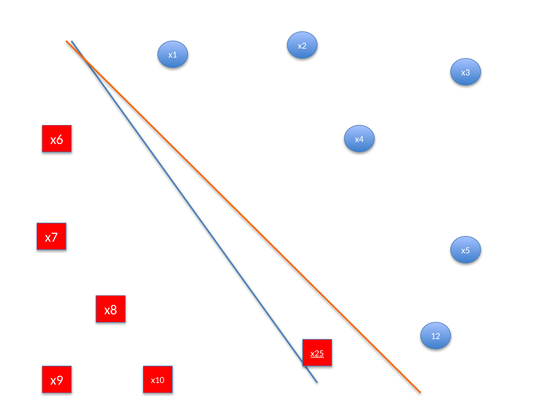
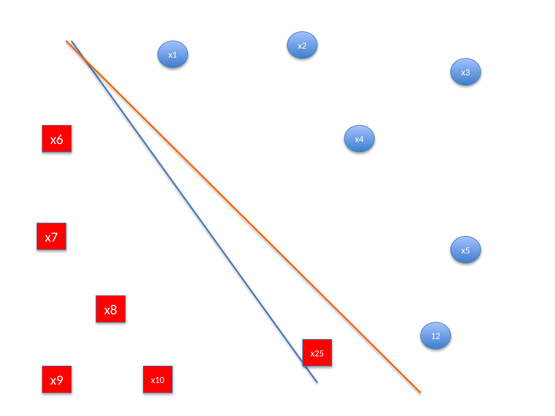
x25 underline: present -> none (317, 354)
